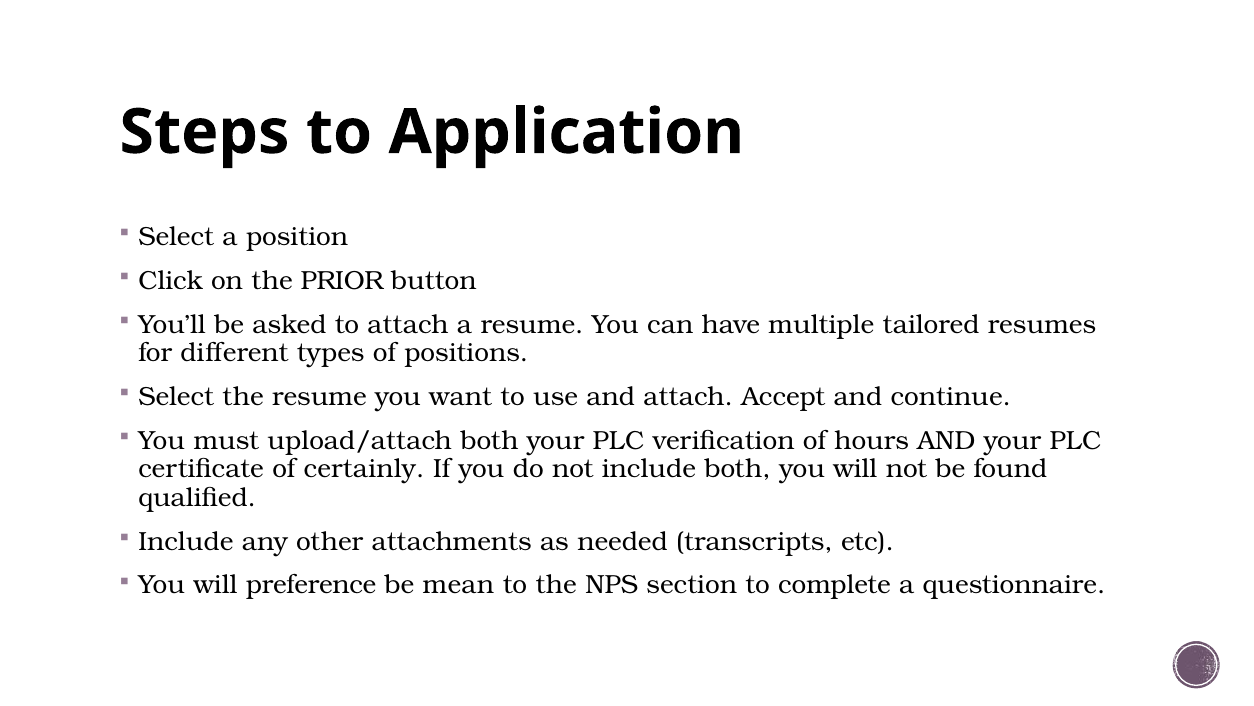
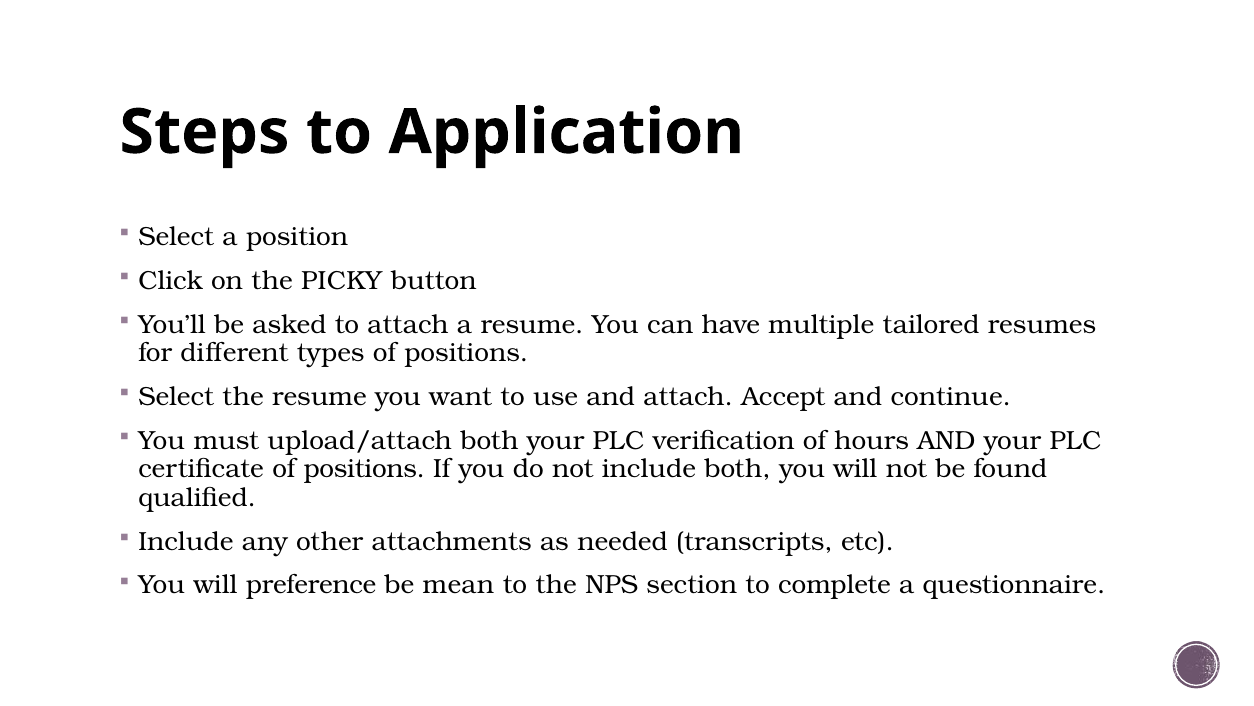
PRIOR: PRIOR -> PICKY (342, 281)
certificate of certainly: certainly -> positions (364, 469)
